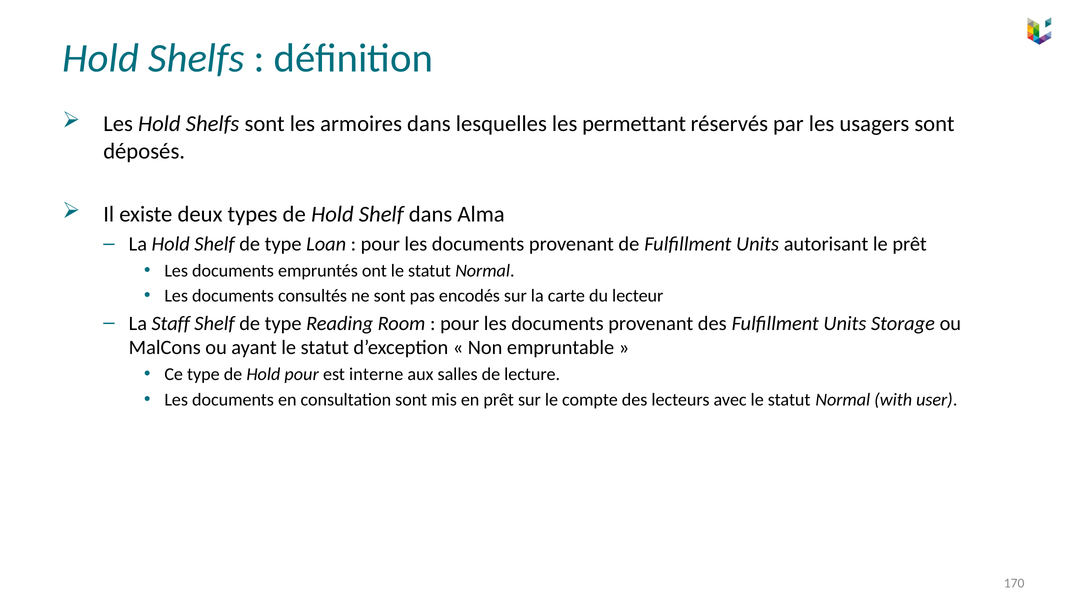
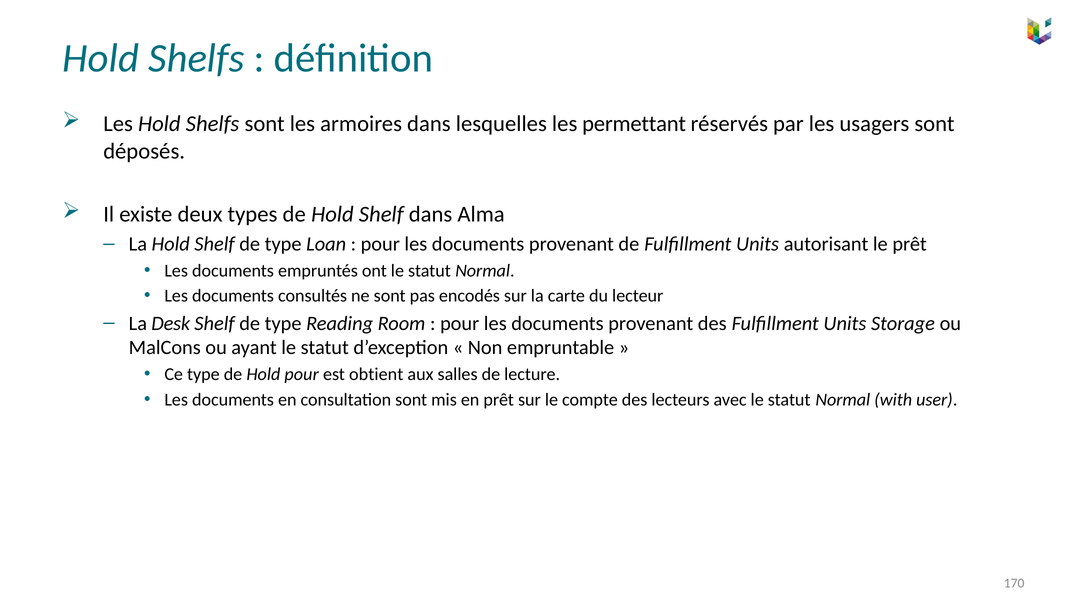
Staff: Staff -> Desk (171, 324)
interne: interne -> obtient (376, 375)
